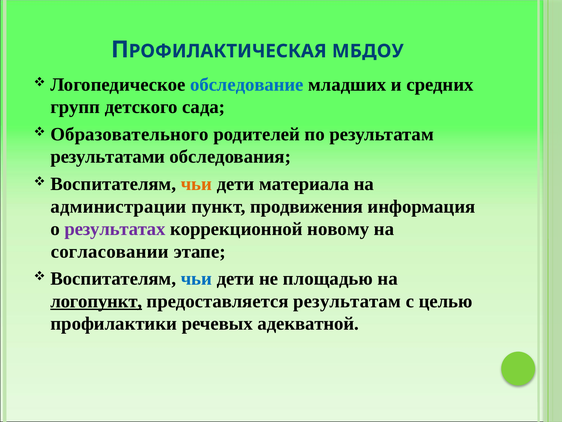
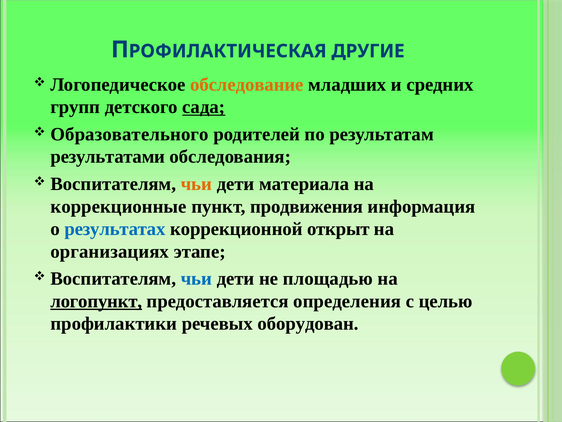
МБДОУ: МБДОУ -> ДРУГИЕ (368, 51)
обследование colour: blue -> orange (247, 84)
сада underline: none -> present (204, 107)
администрации: администрации -> коррекционные (119, 206)
результатах colour: purple -> blue (115, 229)
новому: новому -> открыт (338, 229)
согласовании: согласовании -> организациях (110, 251)
предоставляется результатам: результатам -> определения (347, 301)
адекватной: адекватной -> оборудован (308, 323)
